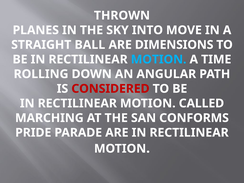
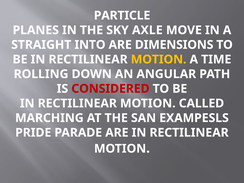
THROWN: THROWN -> PARTICLE (122, 16)
INTO: INTO -> AXLE (147, 30)
BALL: BALL -> INTO (90, 45)
MOTION colour: light blue -> yellow (159, 59)
CONFORMS: CONFORMS -> EXAMPESLS (194, 118)
